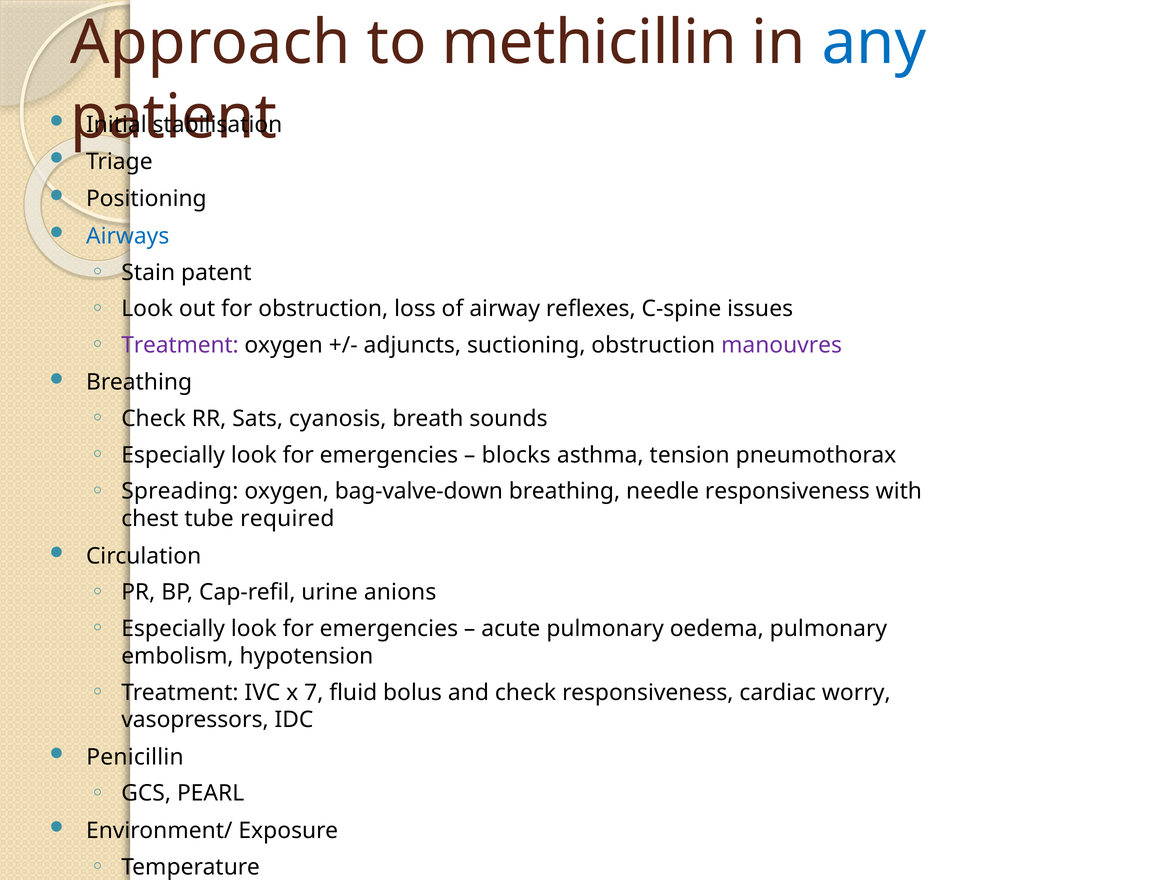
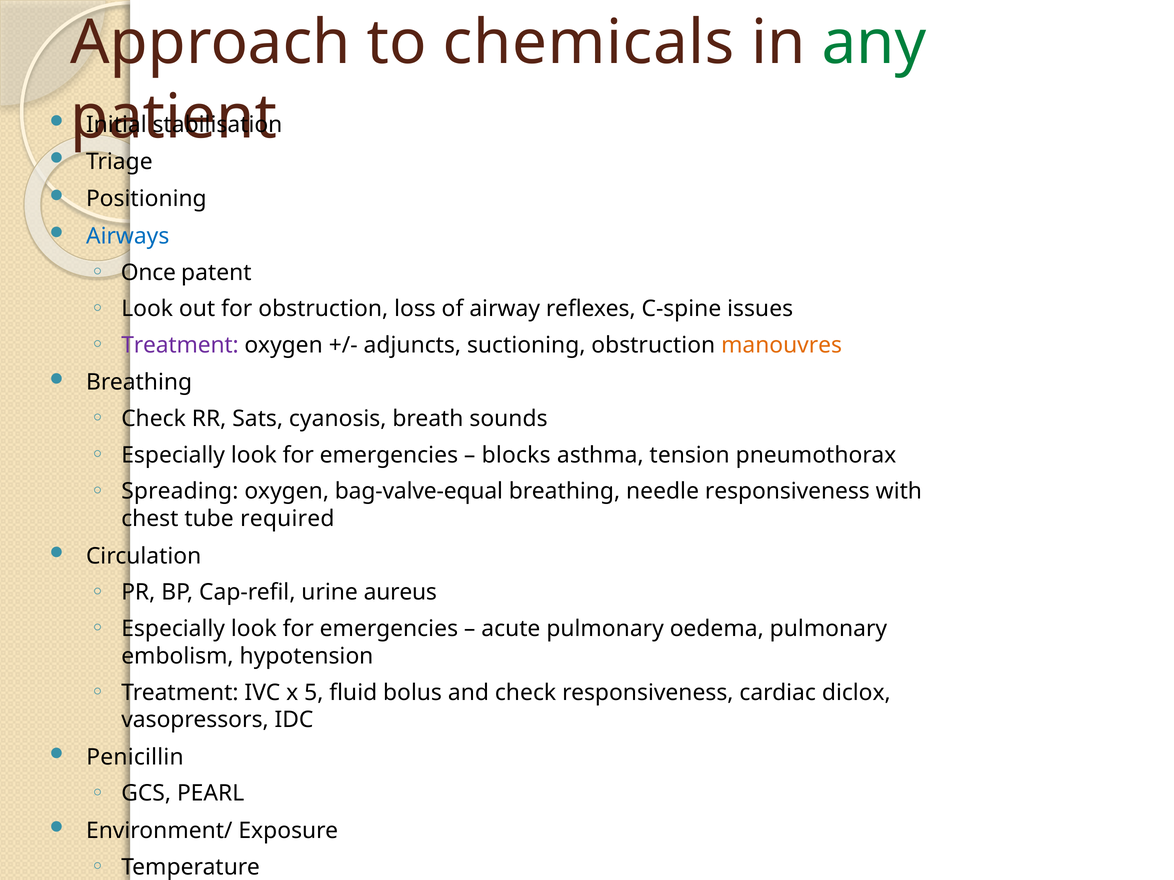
methicillin: methicillin -> chemicals (589, 43)
any colour: blue -> green (874, 43)
Stain: Stain -> Once (148, 273)
manouvres colour: purple -> orange (782, 345)
bag-valve-down: bag-valve-down -> bag-valve-equal (419, 492)
anions: anions -> aureus (400, 593)
7: 7 -> 5 (314, 693)
worry: worry -> diclox (856, 693)
